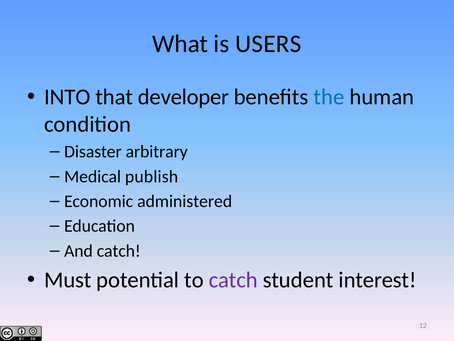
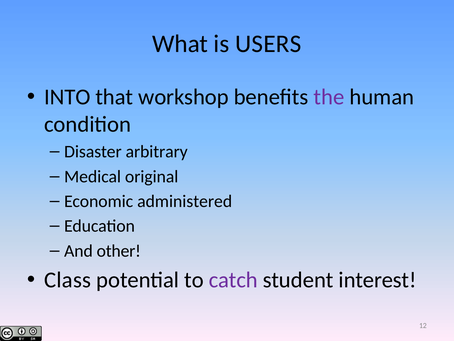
developer: developer -> workshop (183, 97)
the colour: blue -> purple (329, 97)
publish: publish -> original (152, 176)
And catch: catch -> other (119, 251)
Must: Must -> Class (68, 280)
